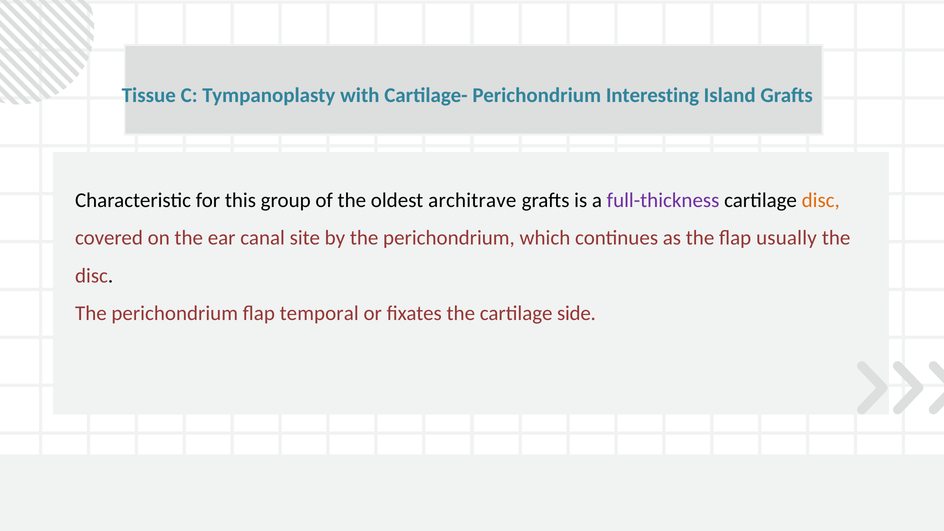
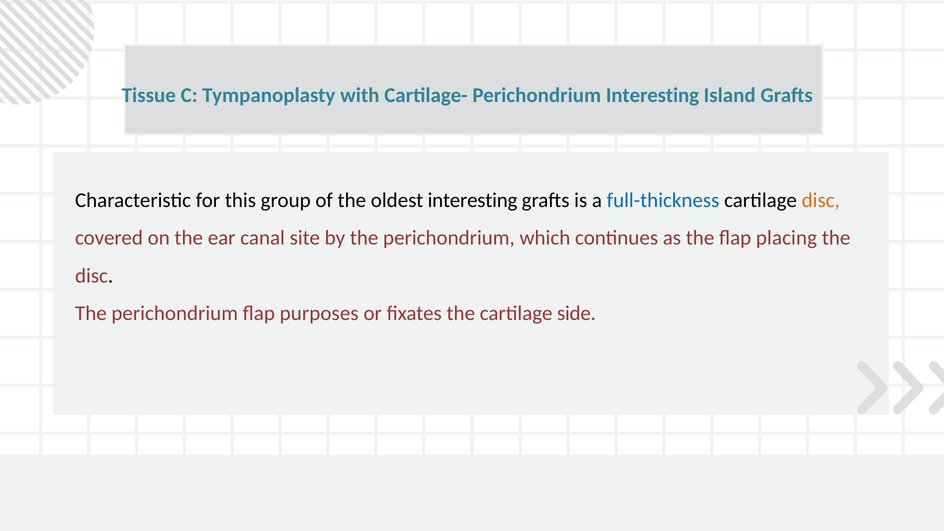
oldest architrave: architrave -> interesting (473, 200)
full-thickness colour: purple -> blue (663, 200)
usually: usually -> placing (786, 238)
temporal: temporal -> purposes (319, 314)
